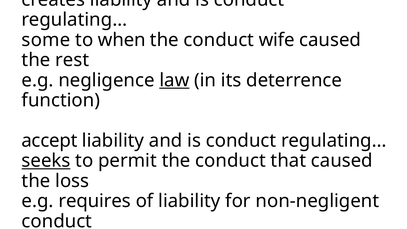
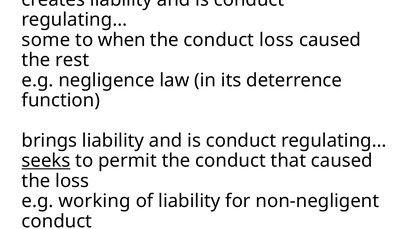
conduct wife: wife -> loss (277, 40)
law underline: present -> none (174, 80)
accept: accept -> brings (49, 141)
requires: requires -> working (95, 201)
